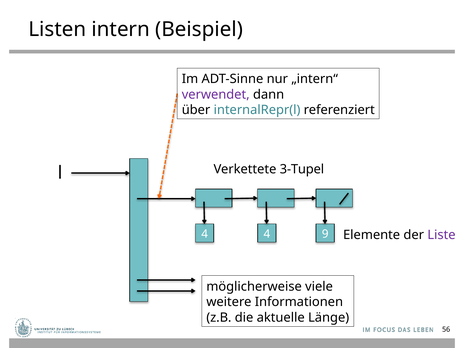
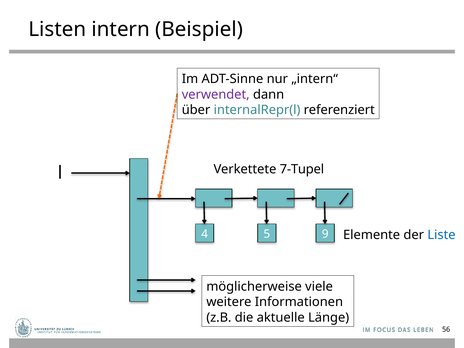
3-Tupel: 3-Tupel -> 7-Tupel (302, 169)
4 4: 4 -> 5 (267, 234)
Liste colour: purple -> blue (441, 235)
